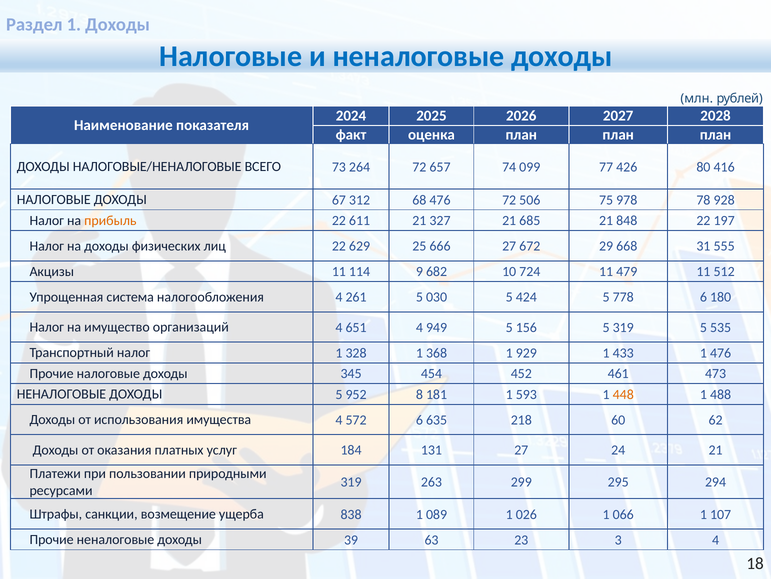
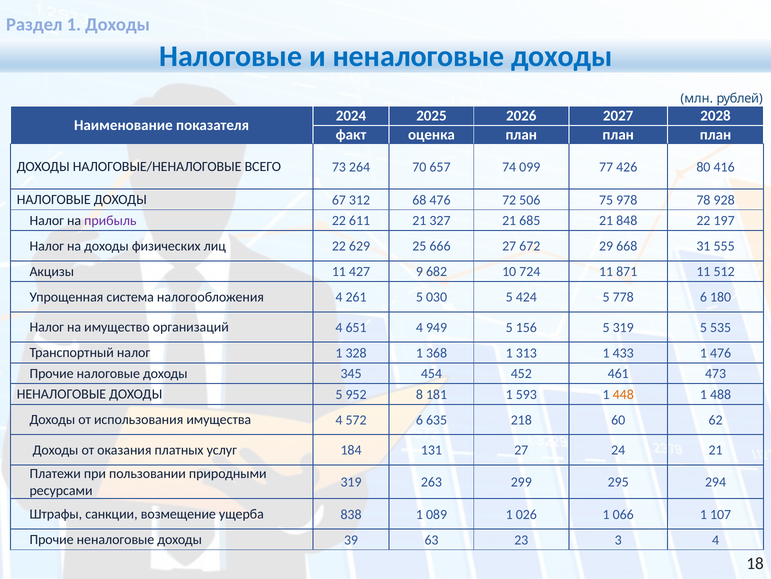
264 72: 72 -> 70 (419, 167)
прибыль colour: orange -> purple (110, 220)
114: 114 -> 427 (360, 271)
479: 479 -> 871 (627, 271)
929: 929 -> 313 (526, 353)
